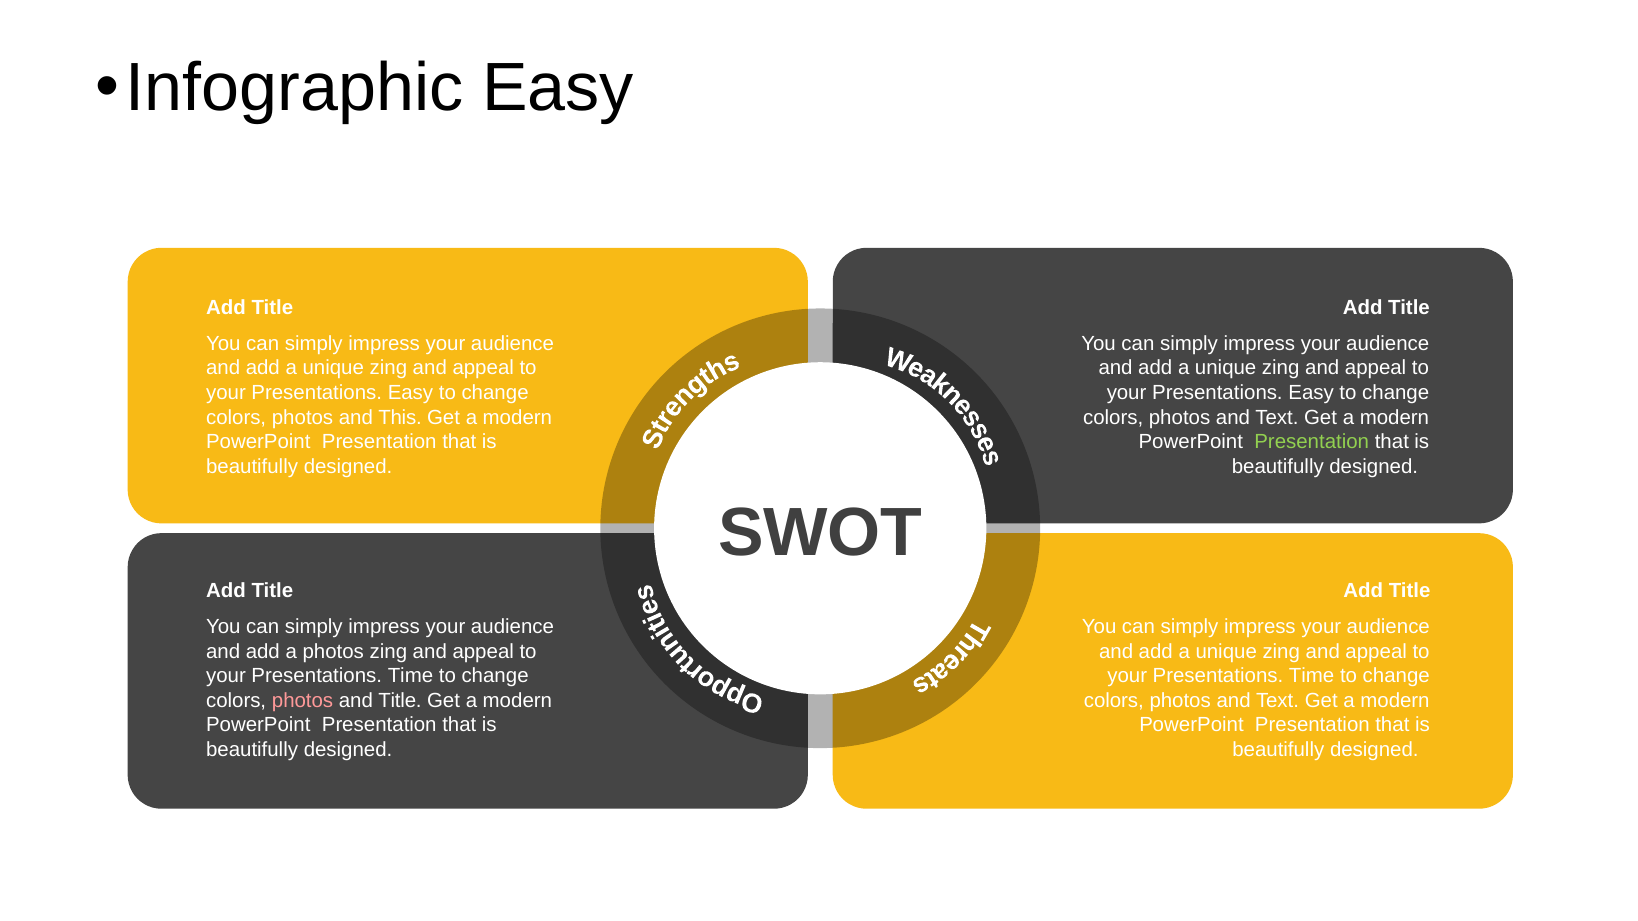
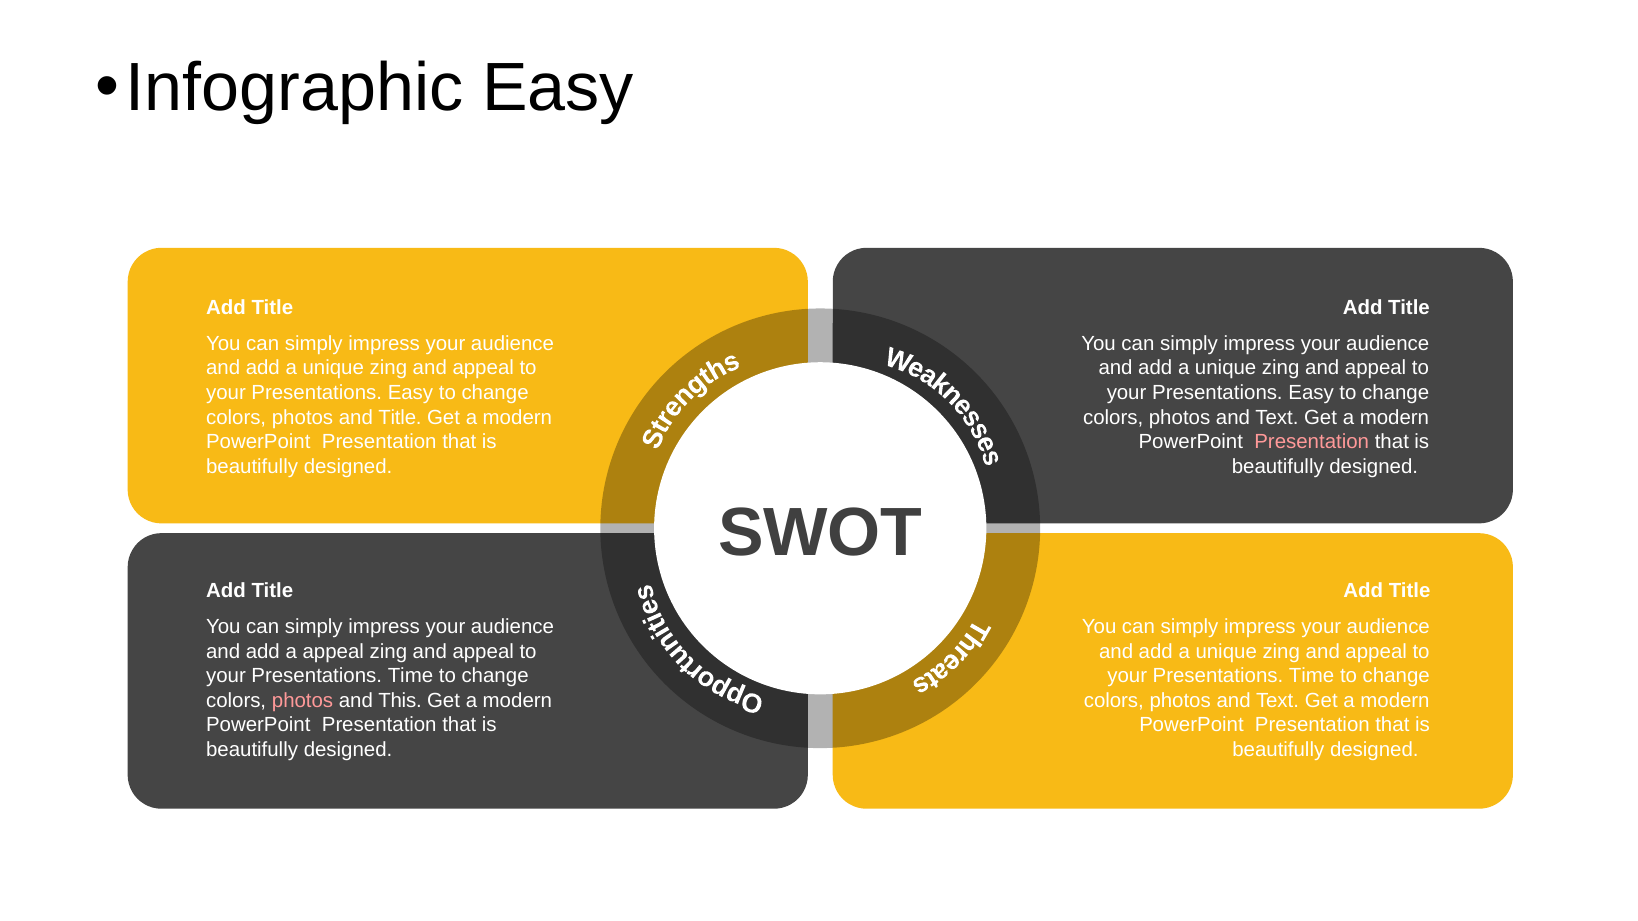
and This: This -> Title (400, 418)
Presentation colour: light green -> pink (1312, 442)
a photos: photos -> appeal (333, 652)
and Title: Title -> This (400, 701)
